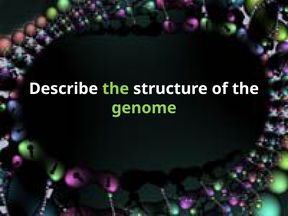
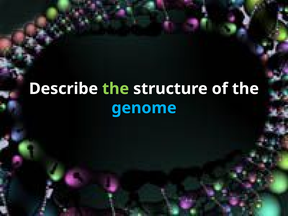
genome colour: light green -> light blue (144, 108)
